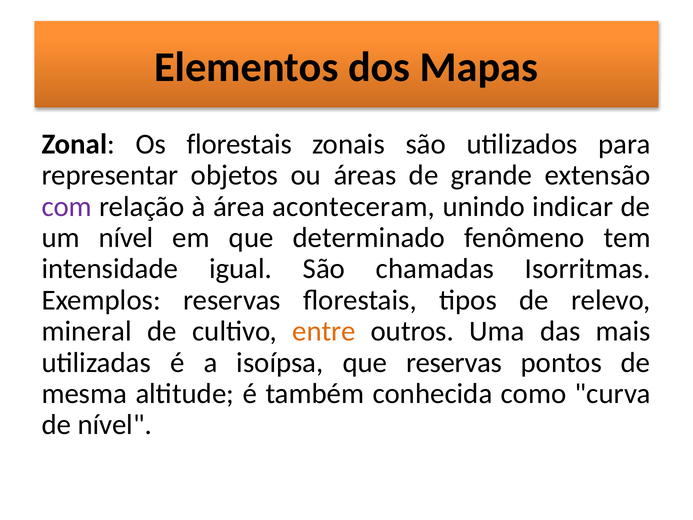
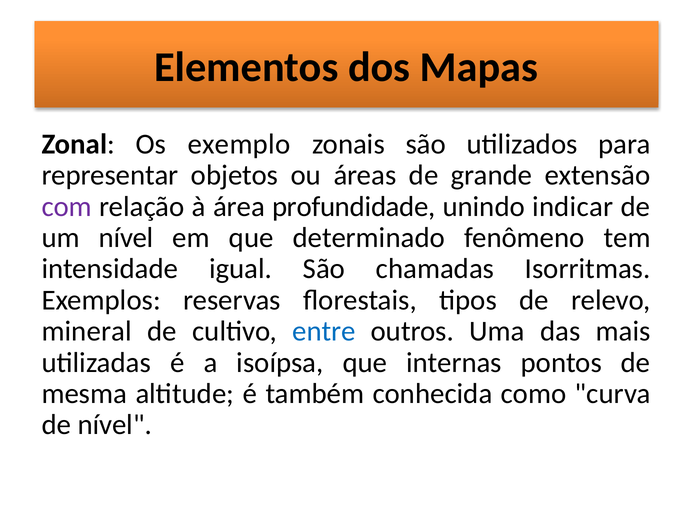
Os florestais: florestais -> exemplo (239, 144)
aconteceram: aconteceram -> profundidade (354, 206)
entre colour: orange -> blue (324, 331)
que reservas: reservas -> internas (454, 362)
